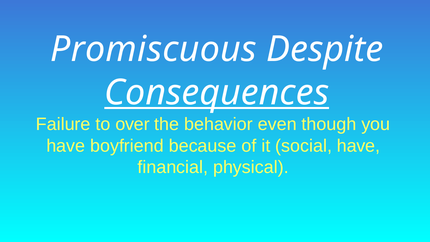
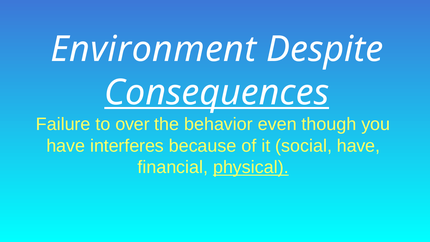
Promiscuous: Promiscuous -> Environment (153, 49)
boyfriend: boyfriend -> interferes (127, 146)
physical underline: none -> present (251, 167)
